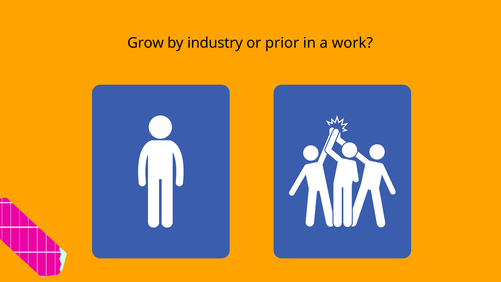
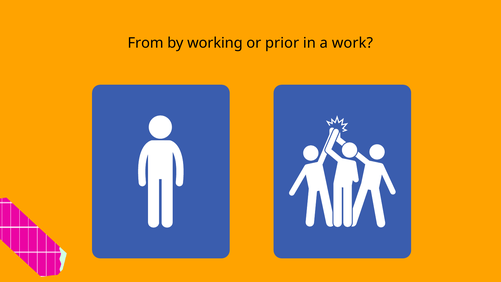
Grow: Grow -> From (146, 43)
industry: industry -> working (215, 43)
